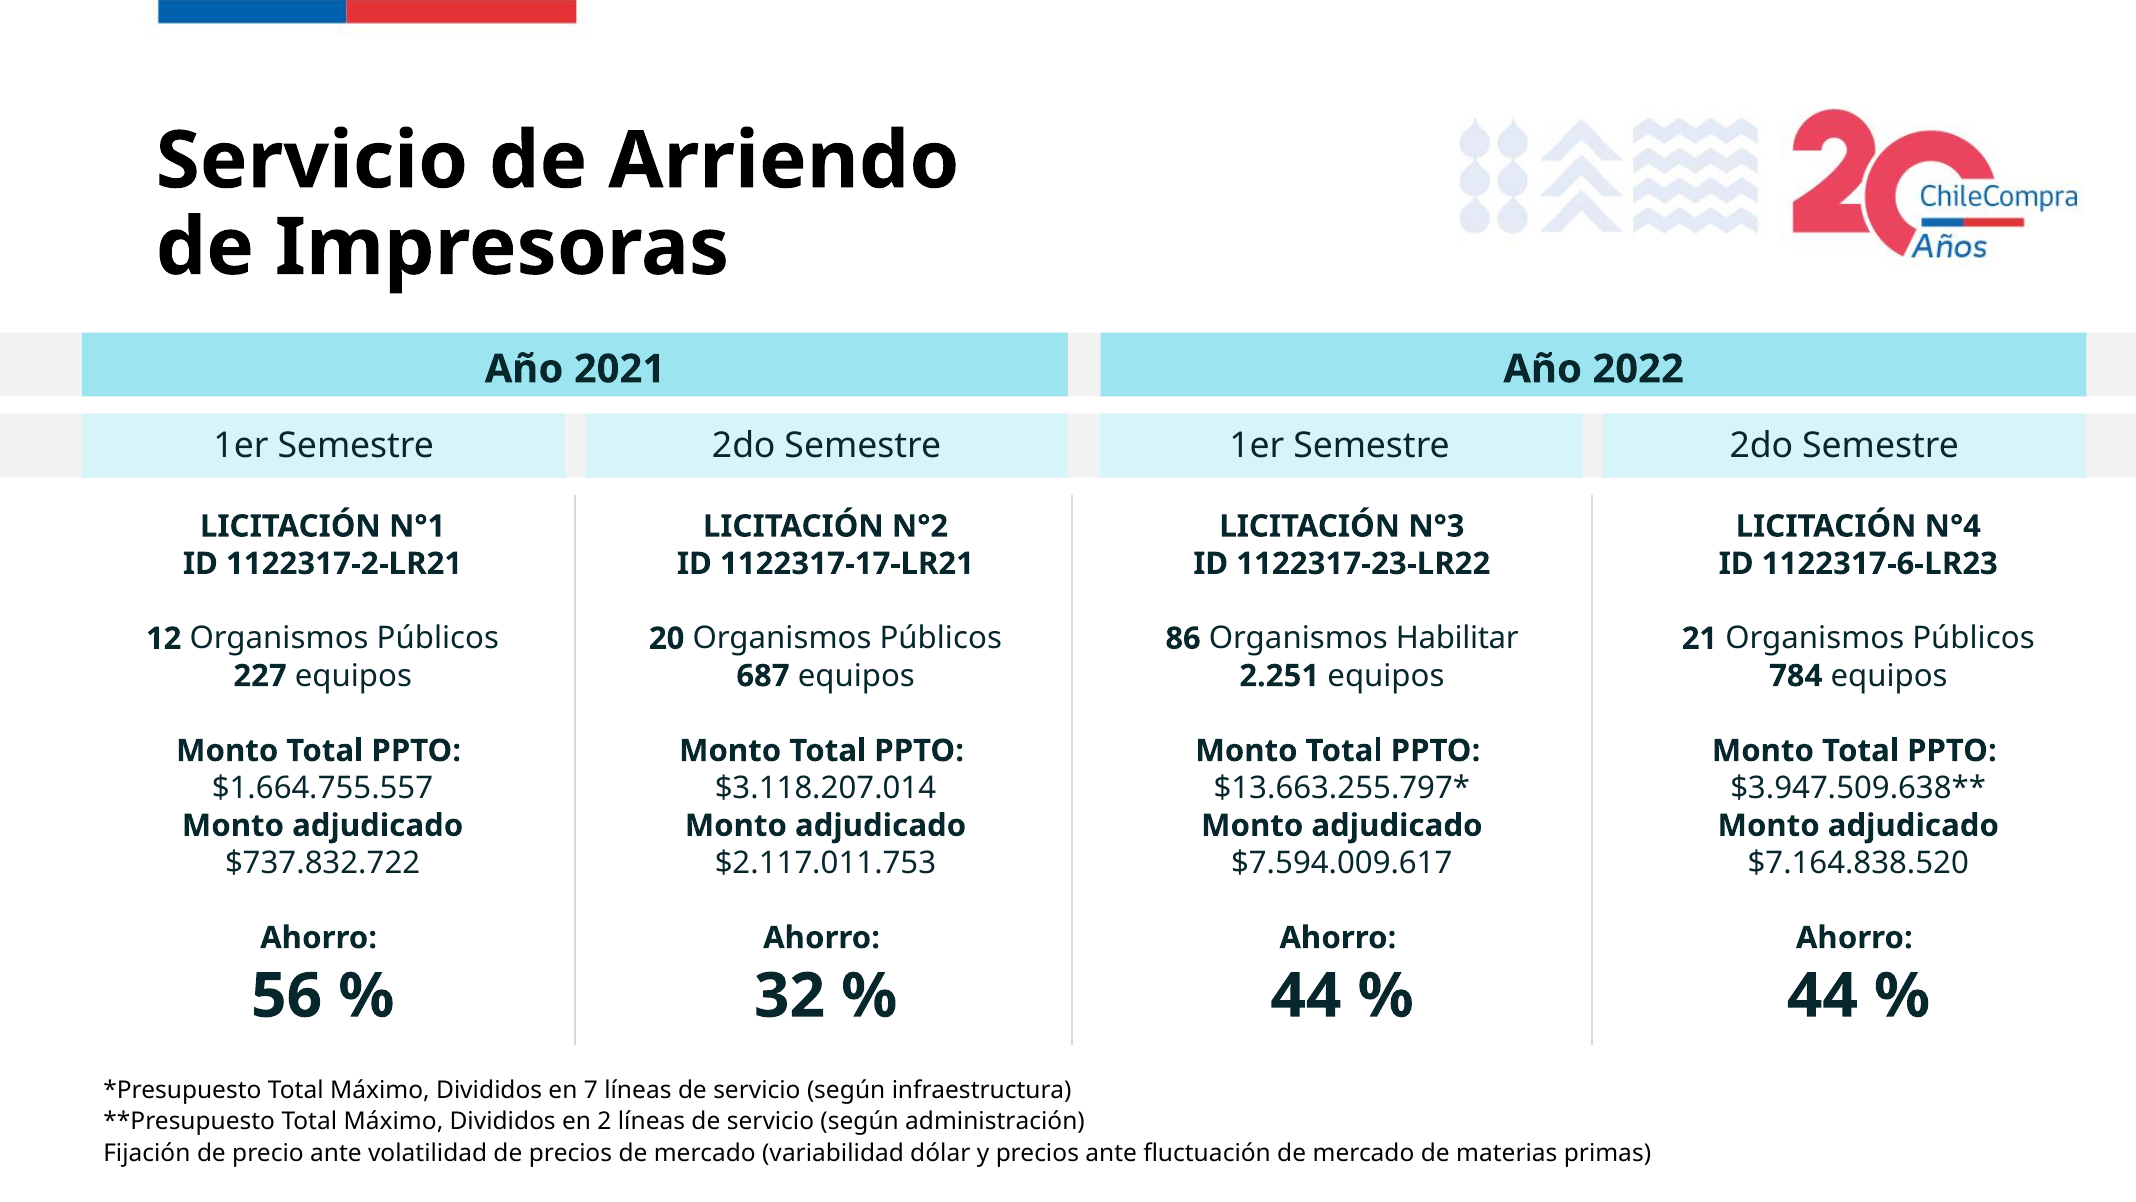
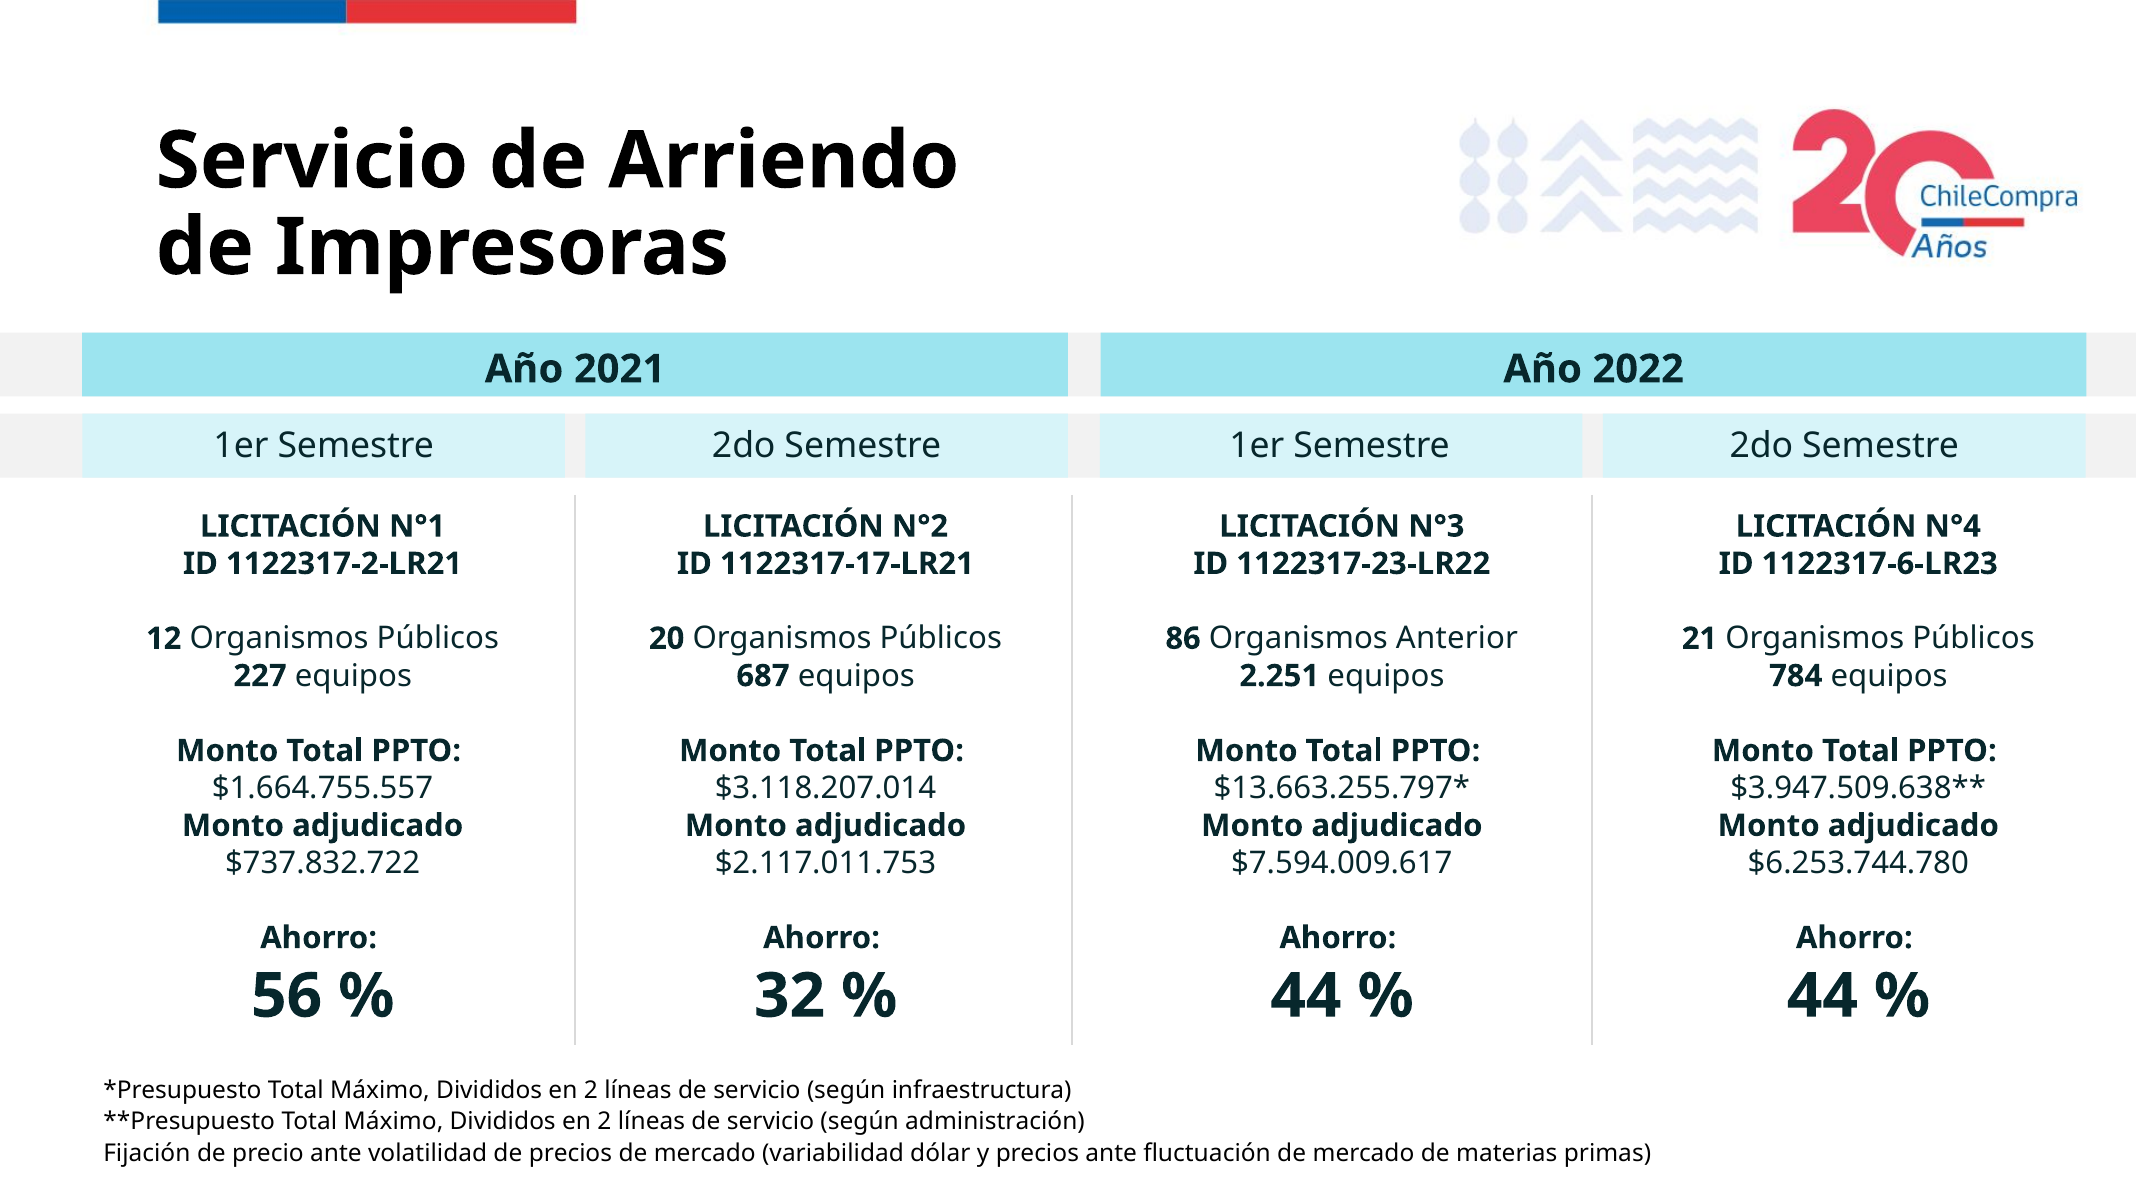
Habilitar: Habilitar -> Anterior (1457, 638)
$7.164.838.520: $7.164.838.520 -> $6.253.744.780 (1858, 863)
7: 7 -> 2 (591, 1090)
